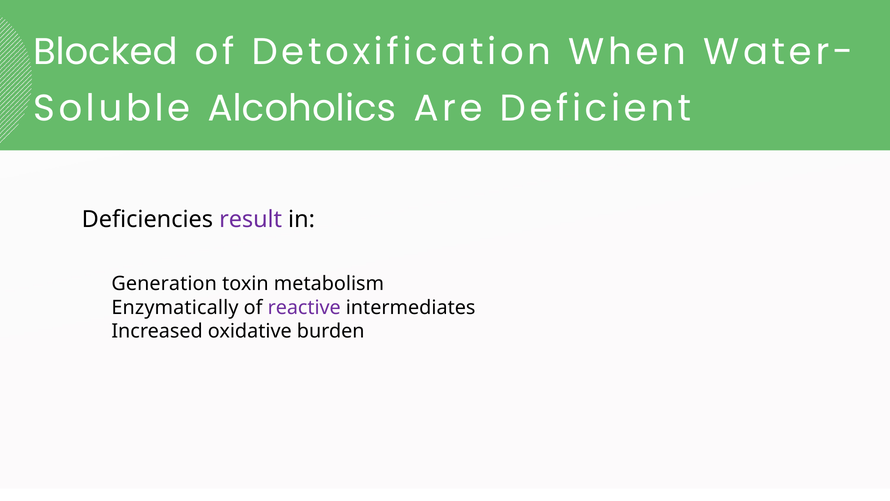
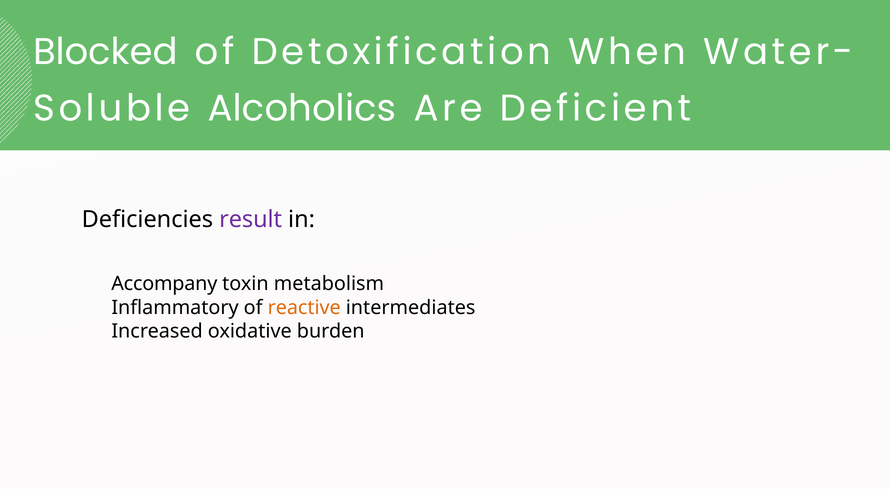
Generation: Generation -> Accompany (164, 284)
Enzymatically: Enzymatically -> Inflammatory (175, 307)
reactive colour: purple -> orange (304, 307)
